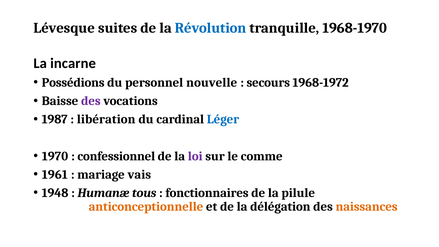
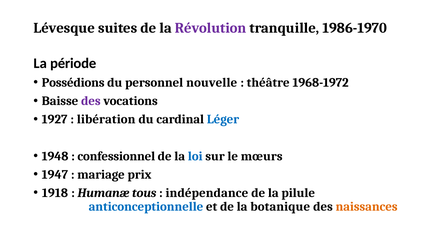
Révolution colour: blue -> purple (211, 28)
1968-1970: 1968-1970 -> 1986-1970 (355, 28)
incarne: incarne -> période (73, 63)
secours: secours -> théâtre (268, 83)
1987: 1987 -> 1927 (55, 119)
1970: 1970 -> 1948 (55, 156)
loi colour: purple -> blue (195, 156)
comme: comme -> mœurs (262, 156)
1961: 1961 -> 1947 (55, 174)
vais: vais -> prix (139, 174)
1948: 1948 -> 1918 (55, 193)
fonctionnaires: fonctionnaires -> indépendance (207, 193)
anticonceptionnelle colour: orange -> blue (146, 207)
délégation: délégation -> botanique (280, 207)
